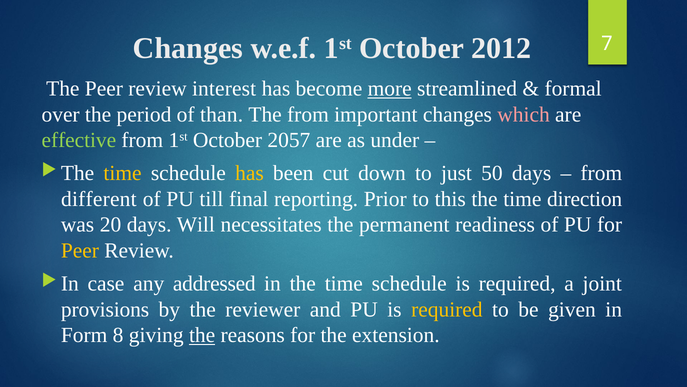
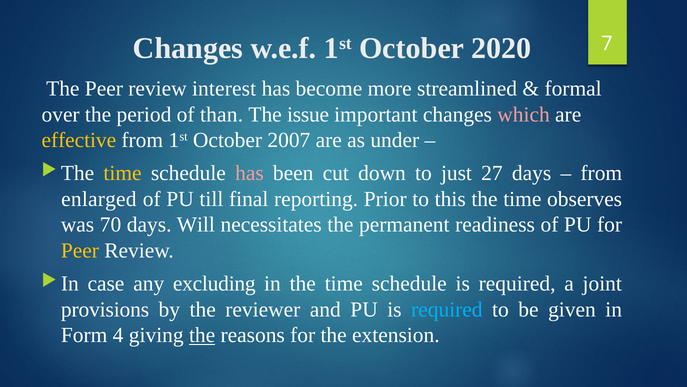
2012: 2012 -> 2020 (501, 48)
more underline: present -> none (390, 89)
The from: from -> issue (308, 114)
effective colour: light green -> yellow (79, 140)
2057: 2057 -> 2007 (289, 140)
has colour: yellow -> pink (249, 173)
50: 50 -> 27 (492, 173)
different: different -> enlarged (99, 199)
direction: direction -> observes (585, 199)
20: 20 -> 70 (111, 225)
addressed: addressed -> excluding (214, 283)
required colour: yellow -> light blue (447, 309)
8: 8 -> 4 (118, 335)
